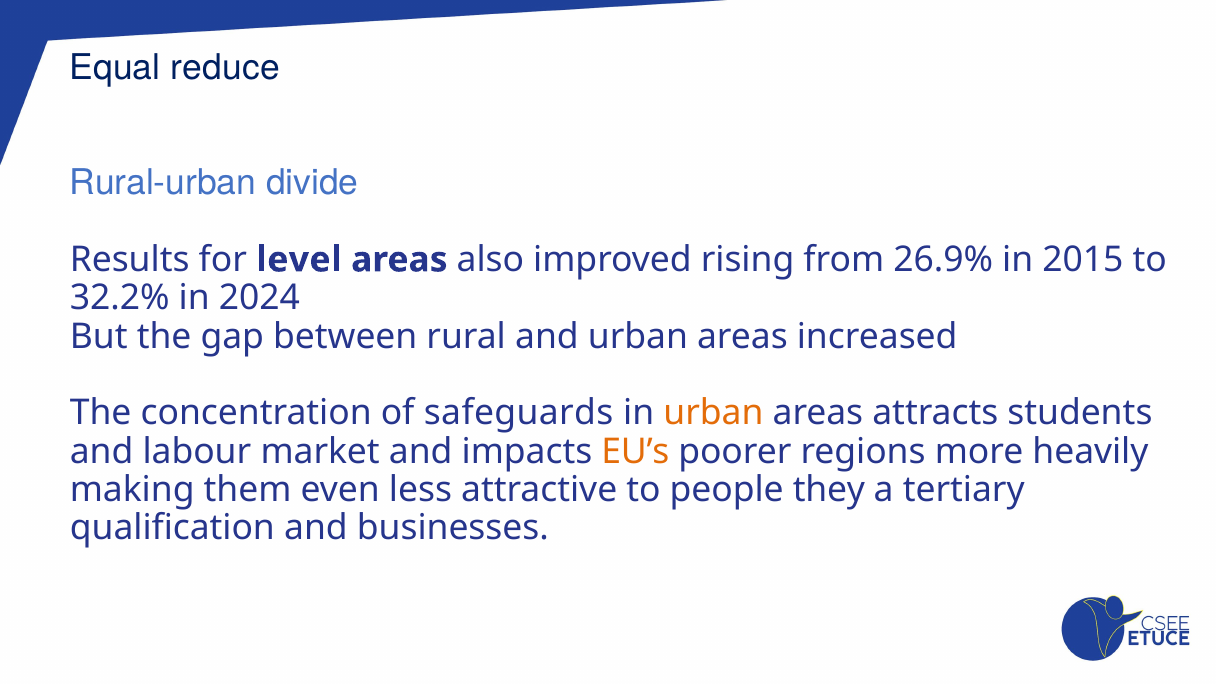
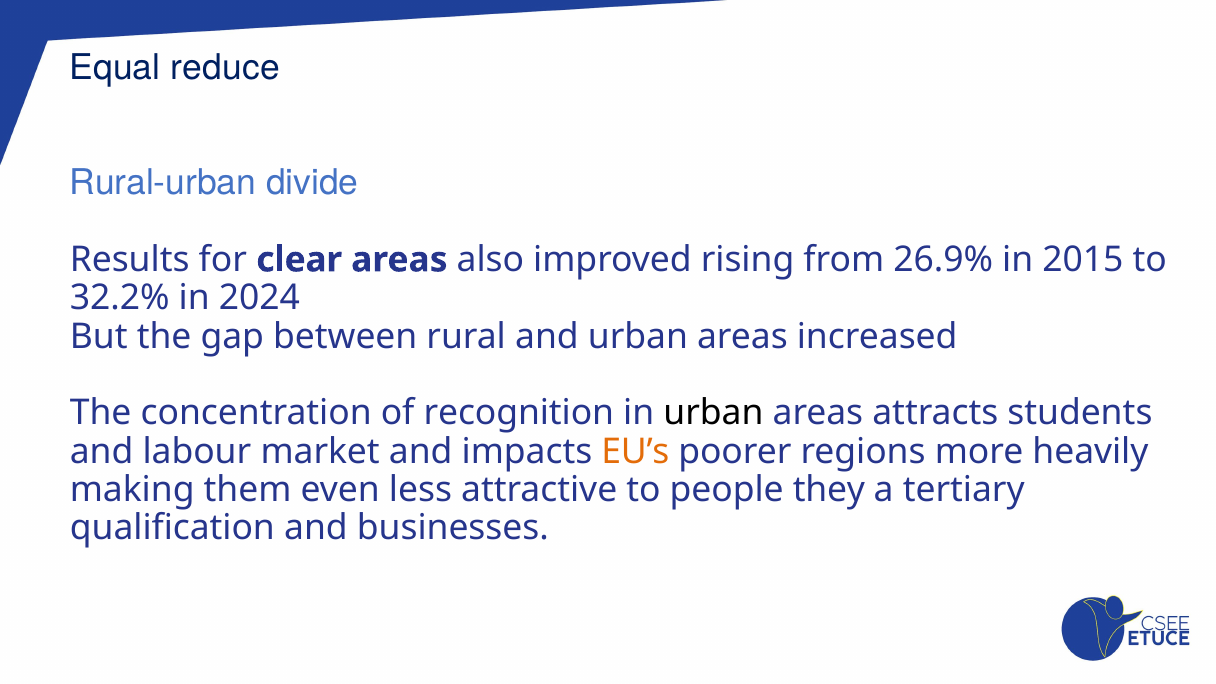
level: level -> clear (299, 260)
safeguards: safeguards -> recognition (519, 413)
urban colour: orange -> black (713, 413)
